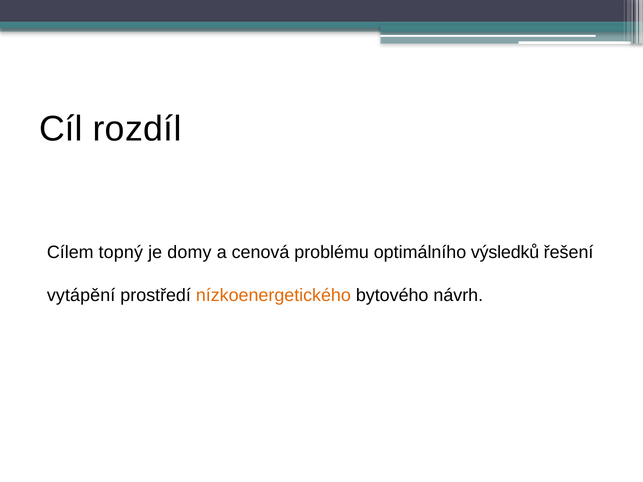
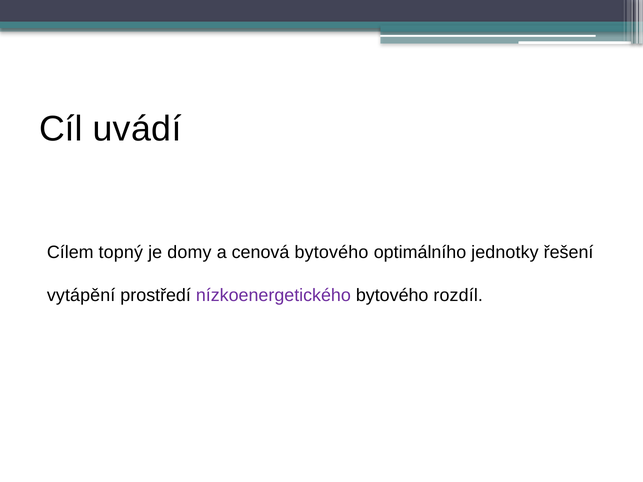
rozdíl: rozdíl -> uvádí (137, 129)
cenová problému: problému -> bytového (331, 252)
výsledků: výsledků -> jednotky (505, 252)
nízkoenergetického colour: orange -> purple (273, 295)
návrh: návrh -> rozdíl (458, 295)
